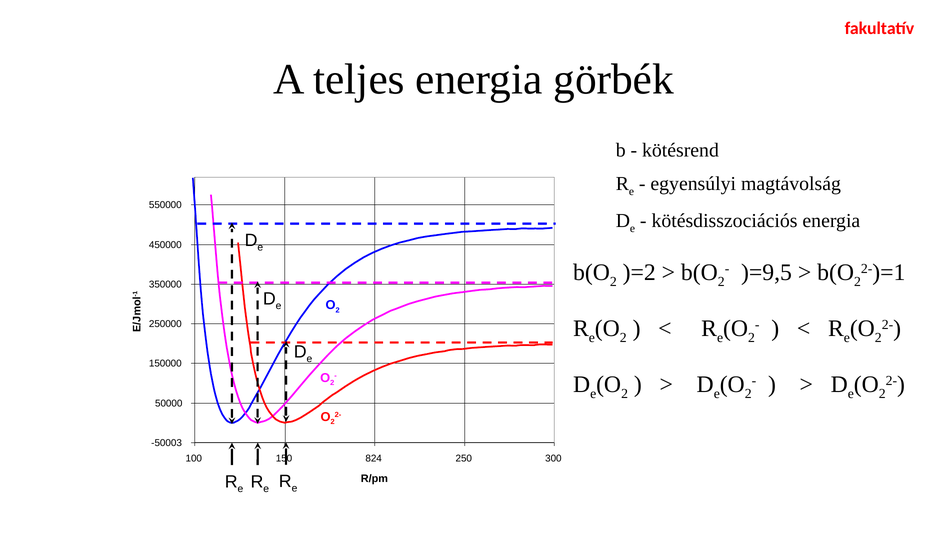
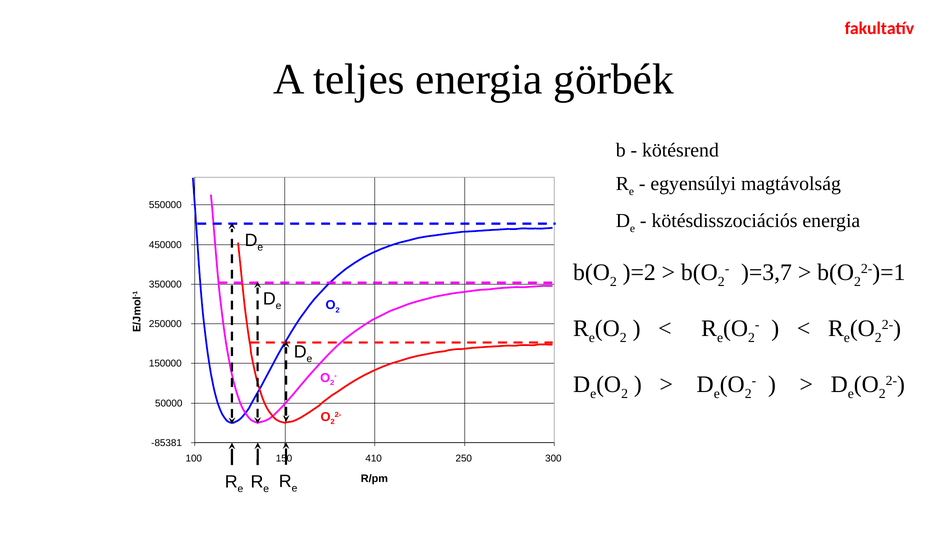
)=9,5: )=9,5 -> )=3,7 (767, 273)
-50003: -50003 -> -85381 (167, 443)
824: 824 -> 410 (374, 459)
